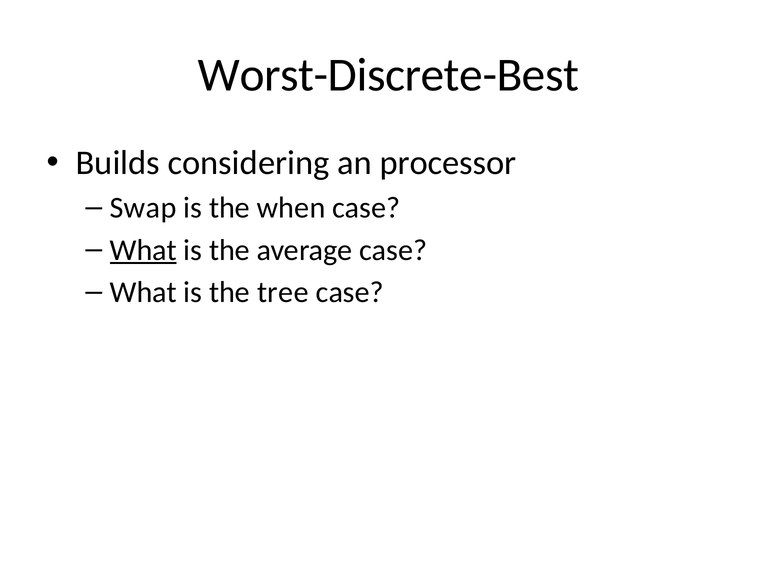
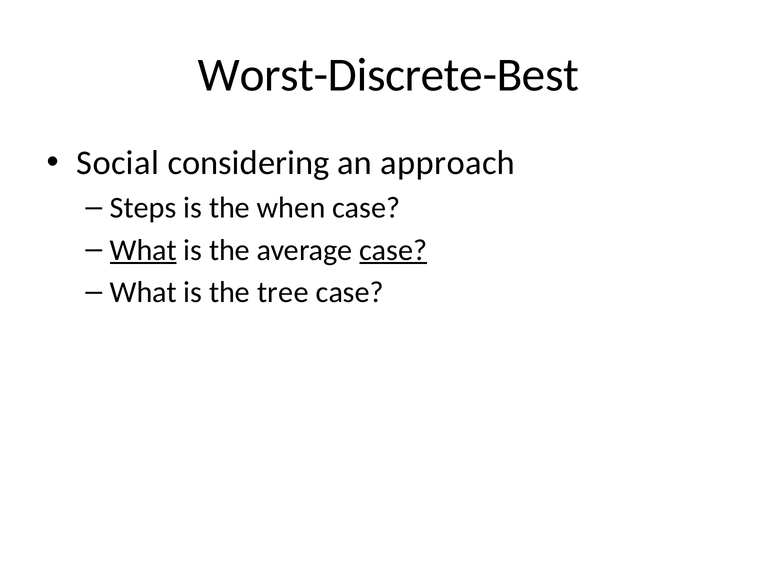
Builds: Builds -> Social (118, 163)
processor: processor -> approach (448, 163)
Swap: Swap -> Steps (143, 208)
case underline: none -> present (393, 250)
